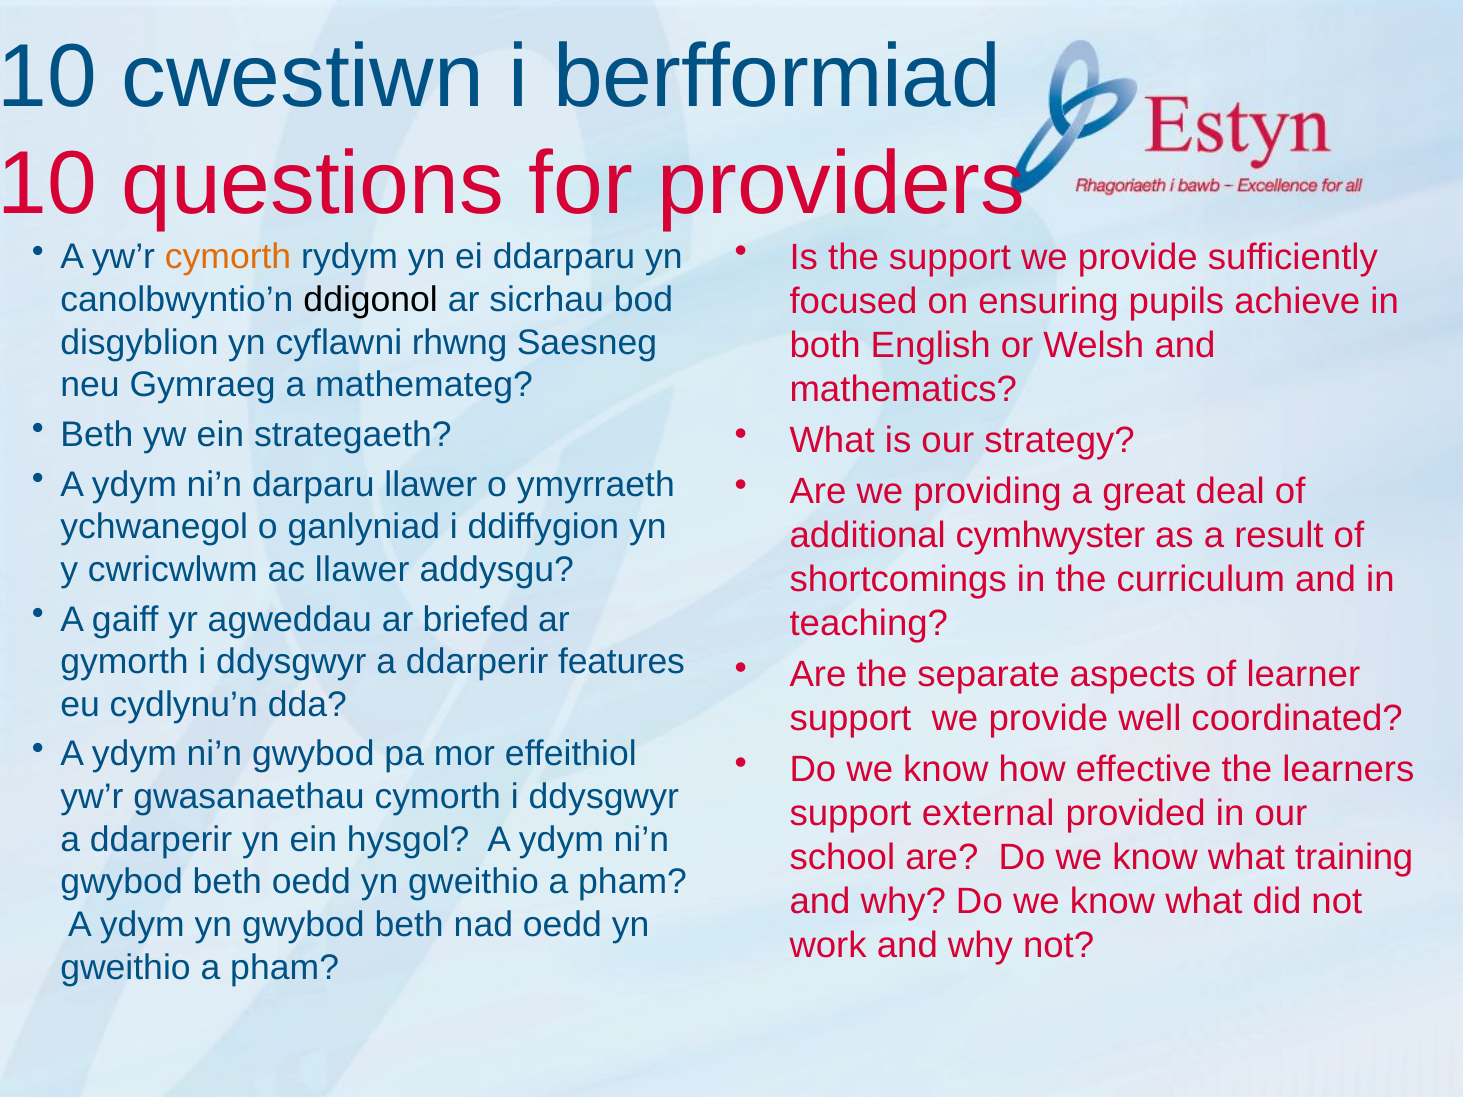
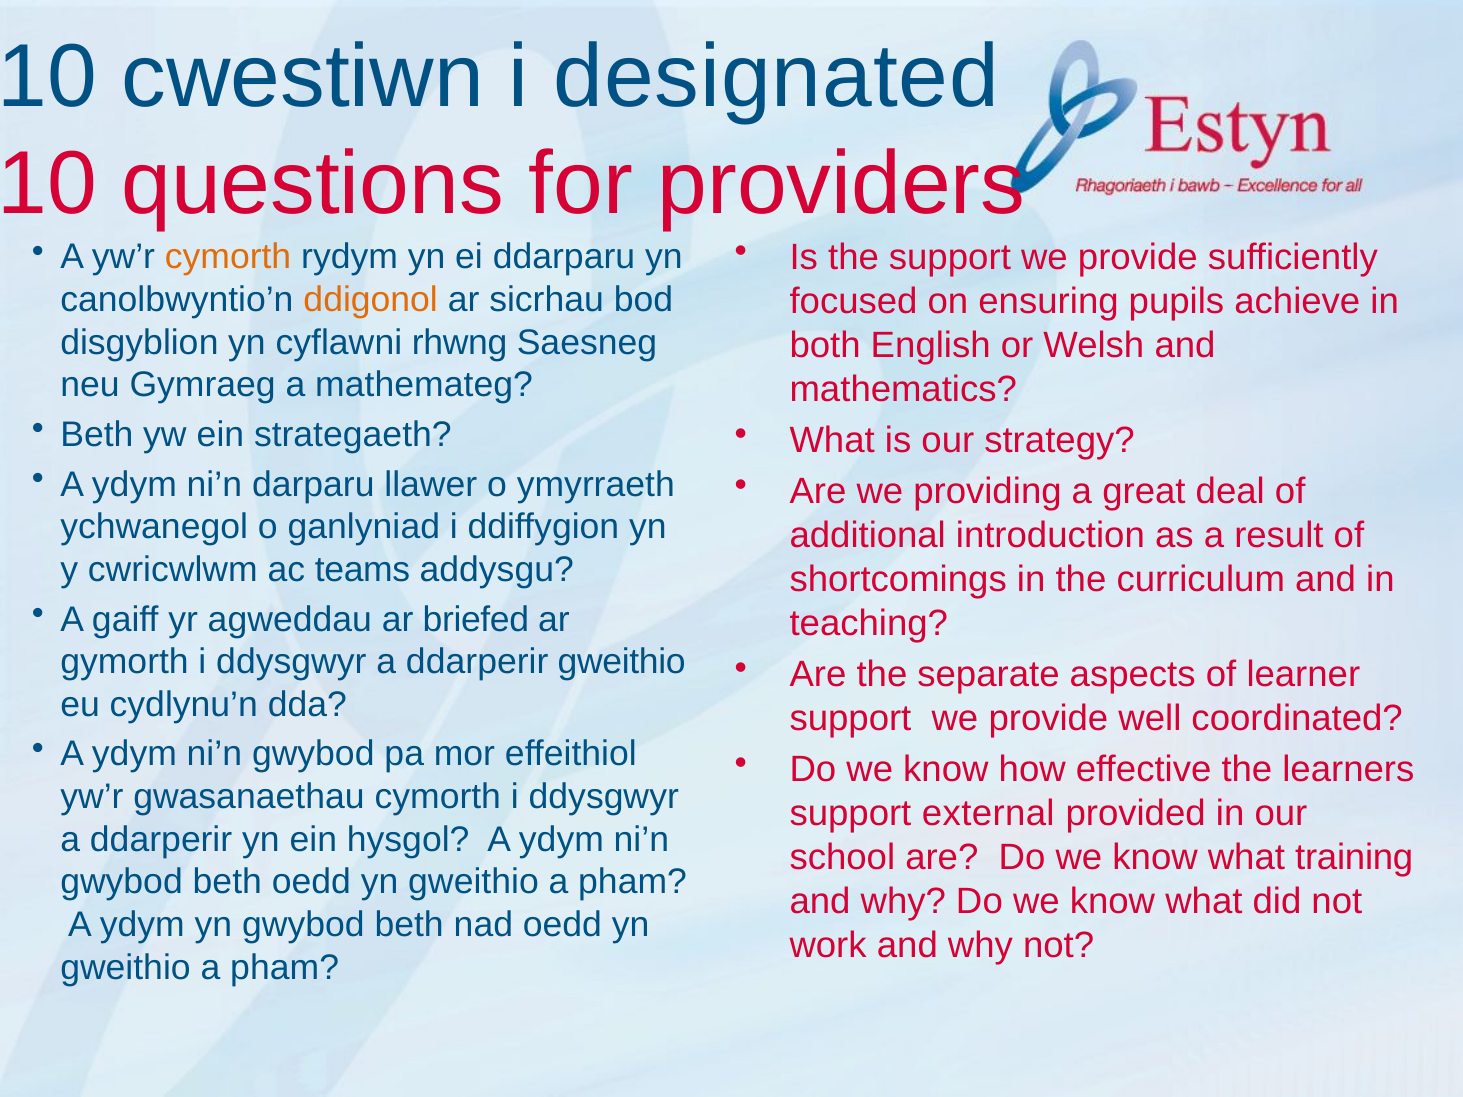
berfformiad: berfformiad -> designated (776, 77)
ddigonol colour: black -> orange (371, 300)
cymhwyster: cymhwyster -> introduction (1050, 536)
ac llawer: llawer -> teams (363, 570)
ddarperir features: features -> gweithio (622, 662)
